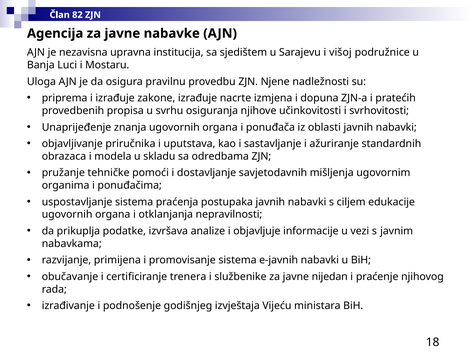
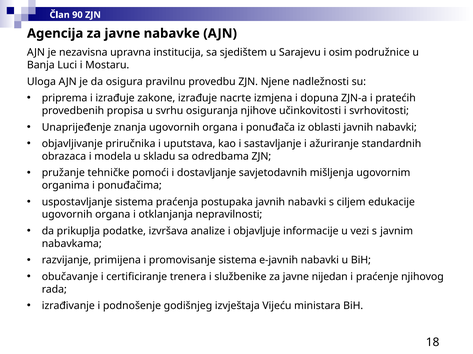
82: 82 -> 90 (77, 15)
višoj: višoj -> osim (341, 53)
